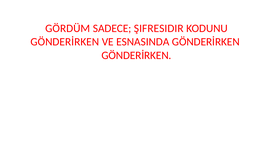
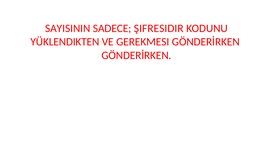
GÖRDÜM: GÖRDÜM -> SAYISININ (68, 28)
GÖNDERİRKEN: GÖNDERİRKEN -> YÜKLENDIKTEN (65, 42)
ESNASINDA: ESNASINDA -> GEREKMESI (143, 42)
